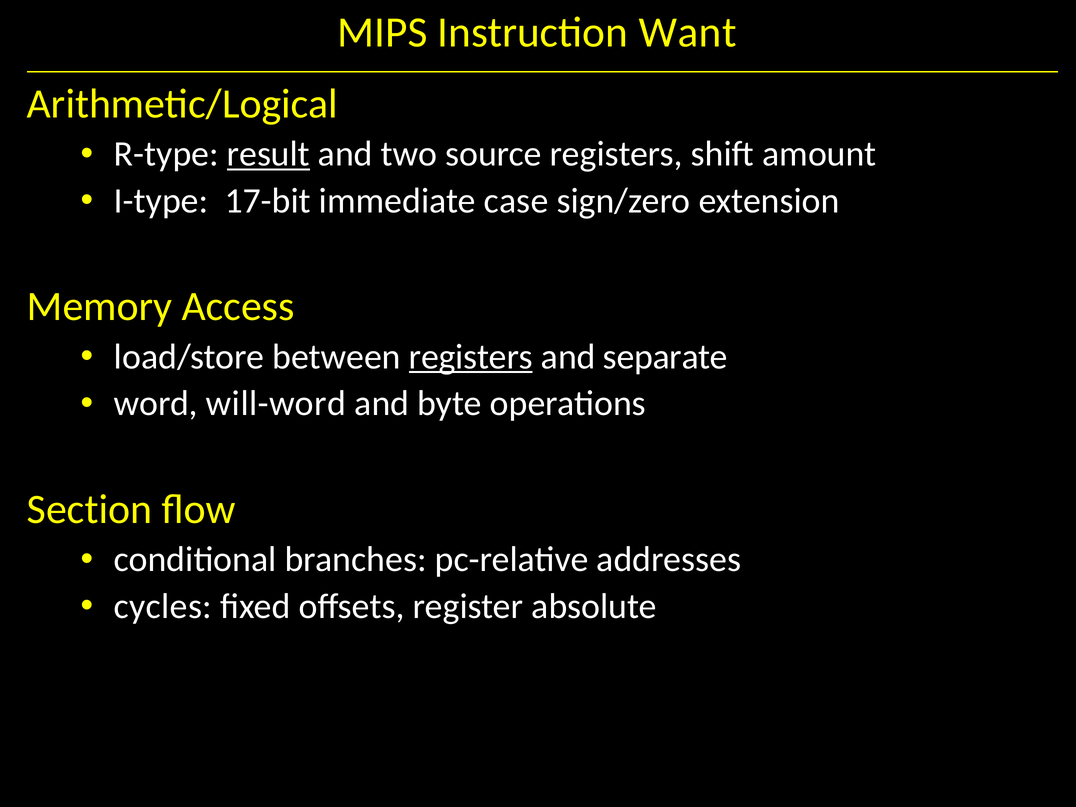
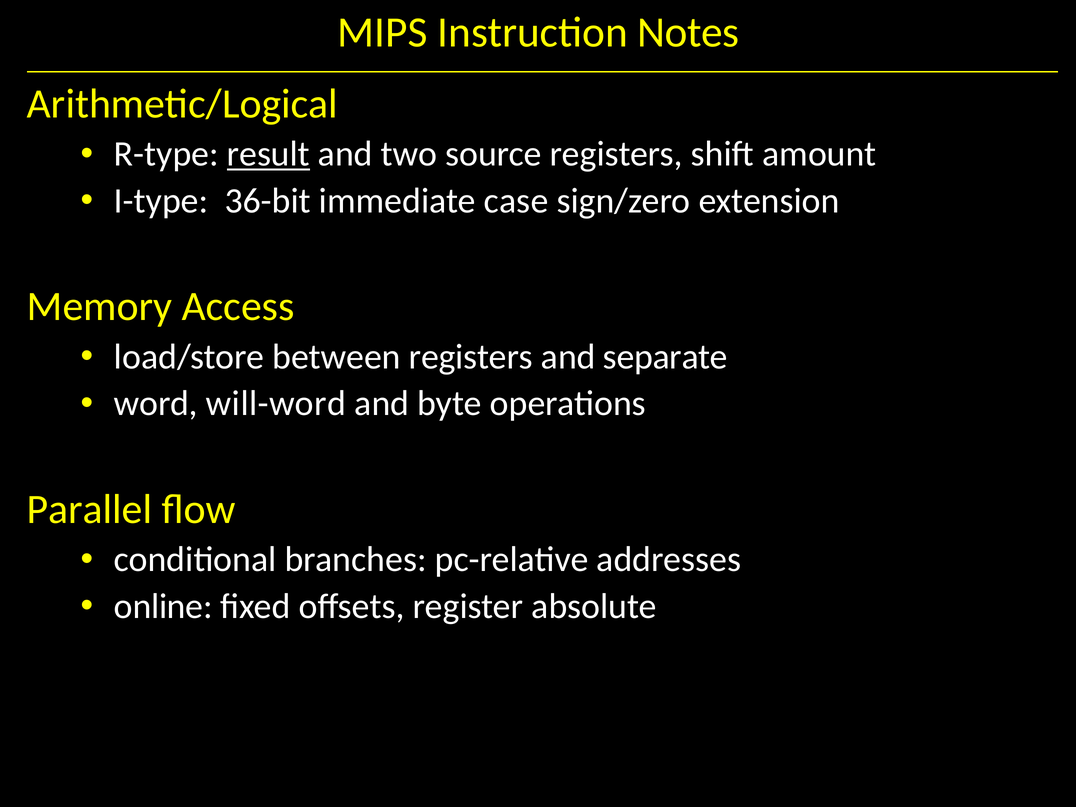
Want: Want -> Notes (688, 32)
17-bit: 17-bit -> 36-bit (268, 201)
registers underline: present -> none (471, 357)
Section: Section -> Parallel (90, 509)
cycles: cycles -> online (163, 606)
